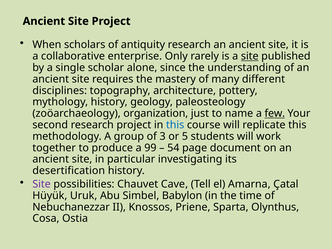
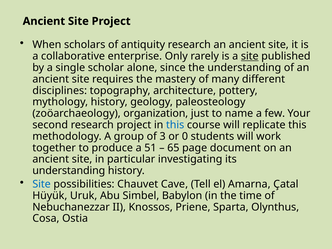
few underline: present -> none (275, 113)
5: 5 -> 0 (185, 136)
99: 99 -> 51 (150, 148)
54: 54 -> 65 (173, 148)
desertification: desertification -> understanding (69, 171)
Site colour: purple -> blue (42, 184)
